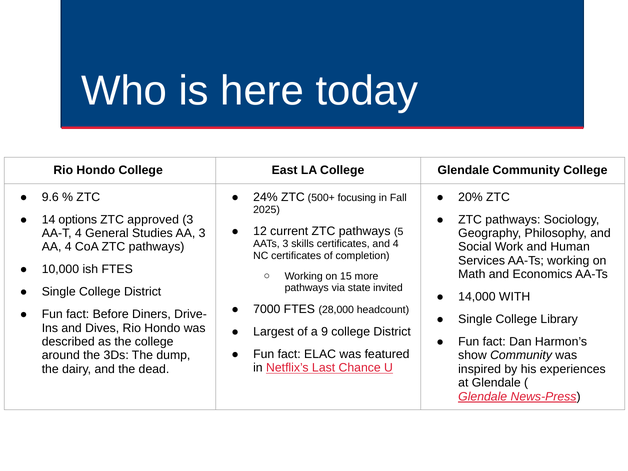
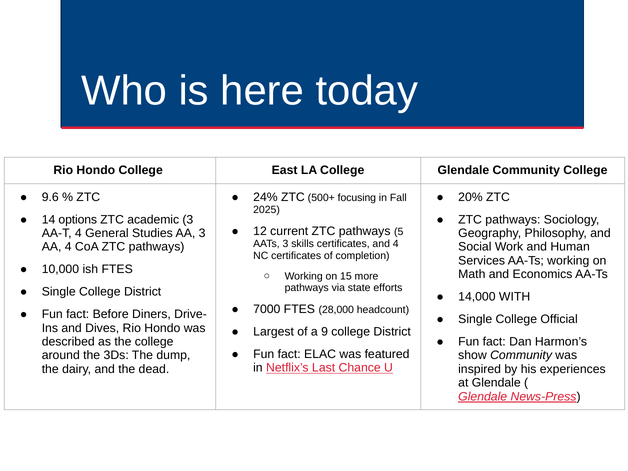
approved: approved -> academic (153, 219)
invited: invited -> efforts (388, 288)
Library: Library -> Official (559, 319)
